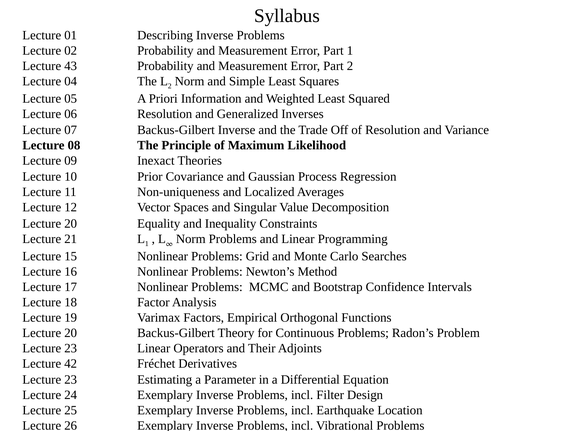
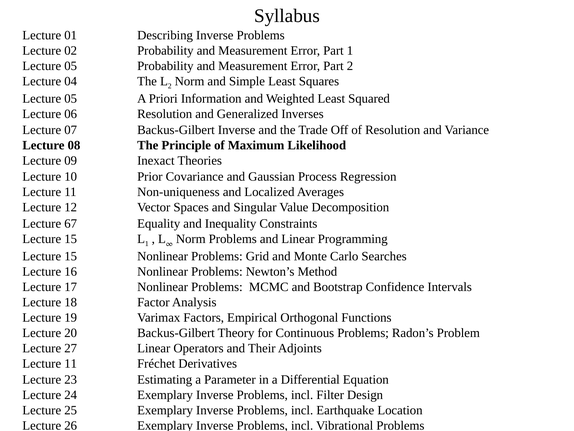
43: 43 -> 05 (71, 66)
20: 20 -> 67 (71, 223)
21: 21 -> 15 (71, 239)
23: 23 -> 27 (71, 348)
42: 42 -> 11 (71, 363)
